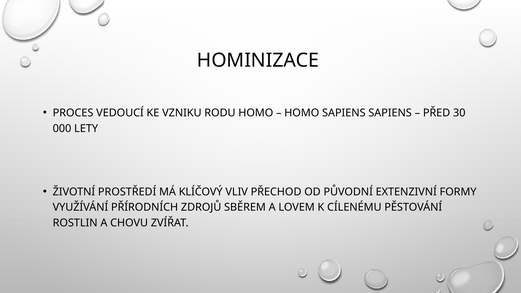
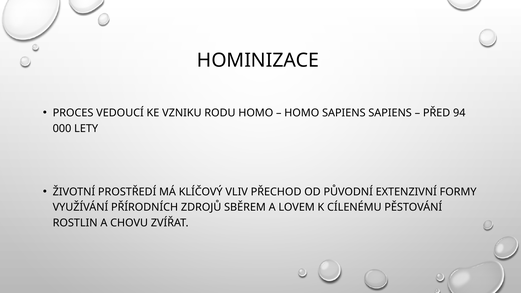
30: 30 -> 94 (459, 113)
